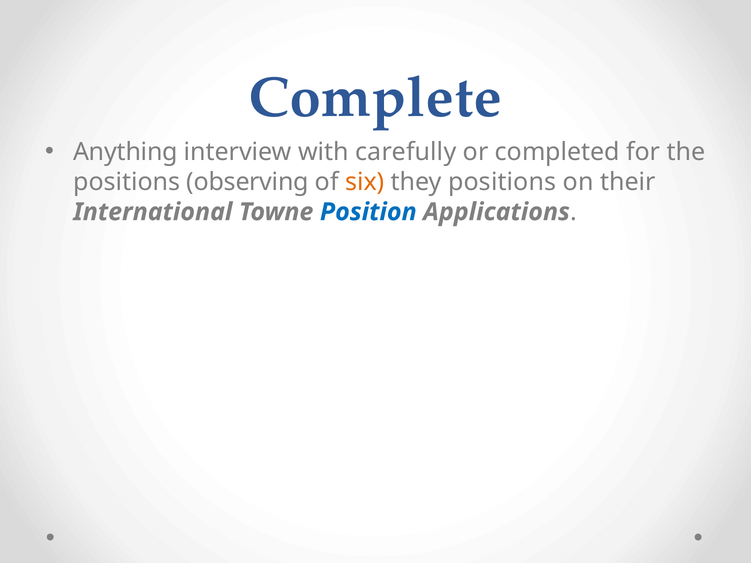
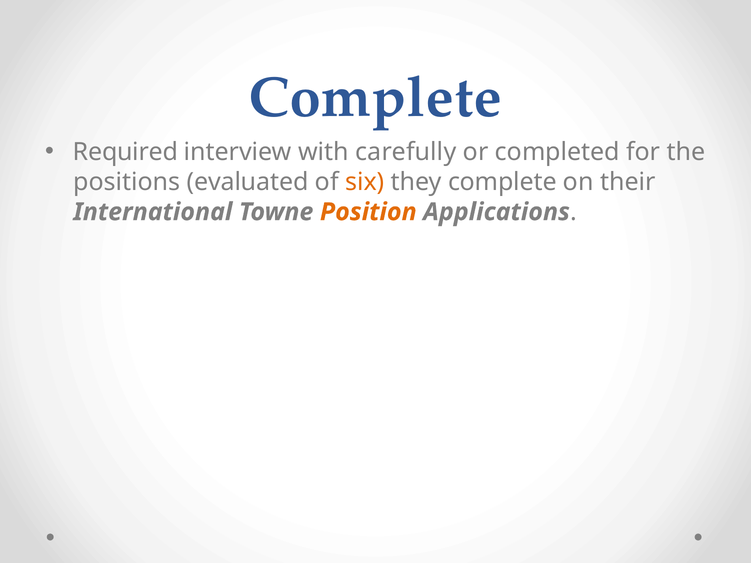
Anything: Anything -> Required (125, 152)
observing: observing -> evaluated (248, 182)
they positions: positions -> complete (502, 182)
Position colour: blue -> orange (368, 212)
